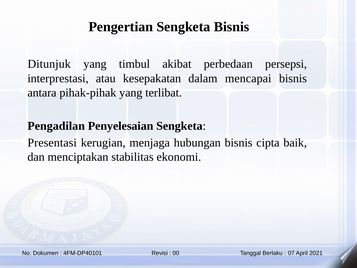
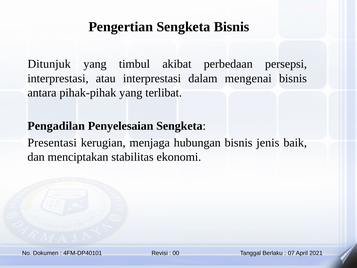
atau kesepakatan: kesepakatan -> interprestasi (152, 78)
mencapai: mencapai -> mengenai (248, 78)
cipta: cipta -> jenis (268, 142)
